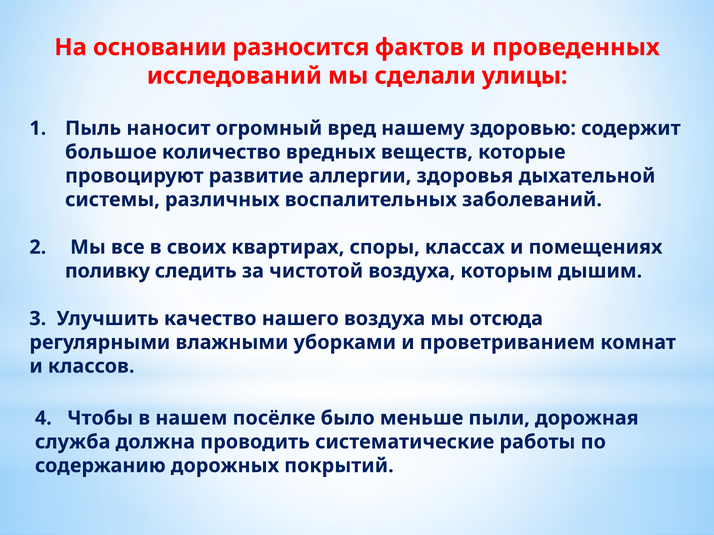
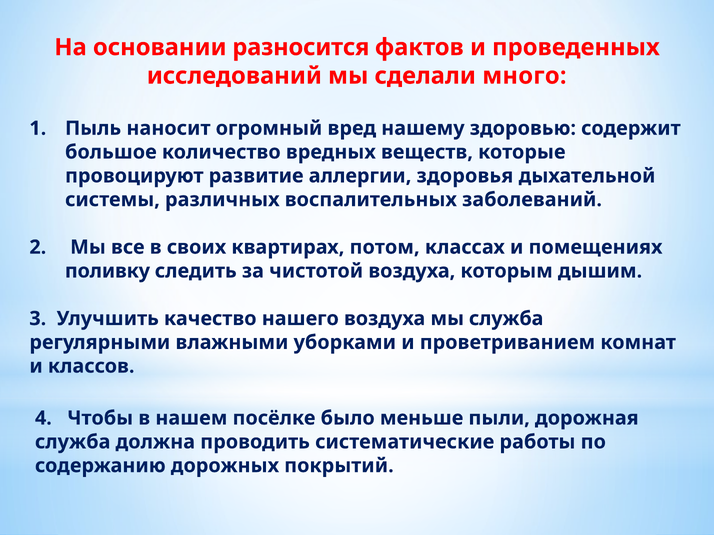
улицы: улицы -> много (524, 76)
споры: споры -> потом (385, 247)
мы отсюда: отсюда -> служба (506, 319)
